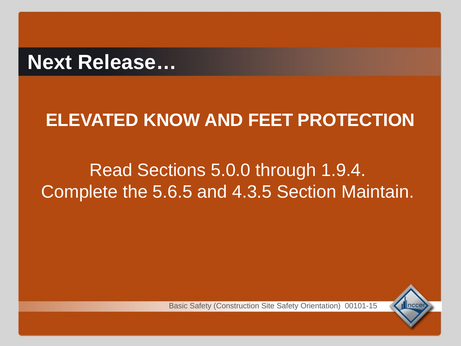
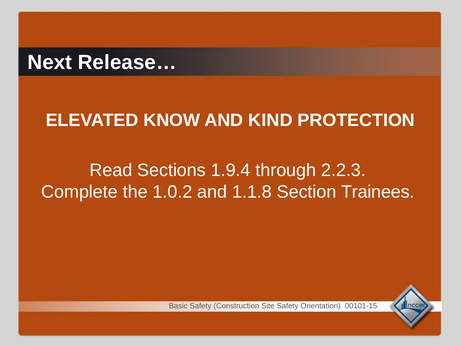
FEET: FEET -> KIND (270, 120)
5.0.0: 5.0.0 -> 1.9.4 (231, 170)
1.9.4: 1.9.4 -> 2.2.3 (344, 170)
5.6.5: 5.6.5 -> 1.0.2 (172, 192)
4.3.5: 4.3.5 -> 1.1.8 (252, 192)
Maintain: Maintain -> Trainees (378, 192)
